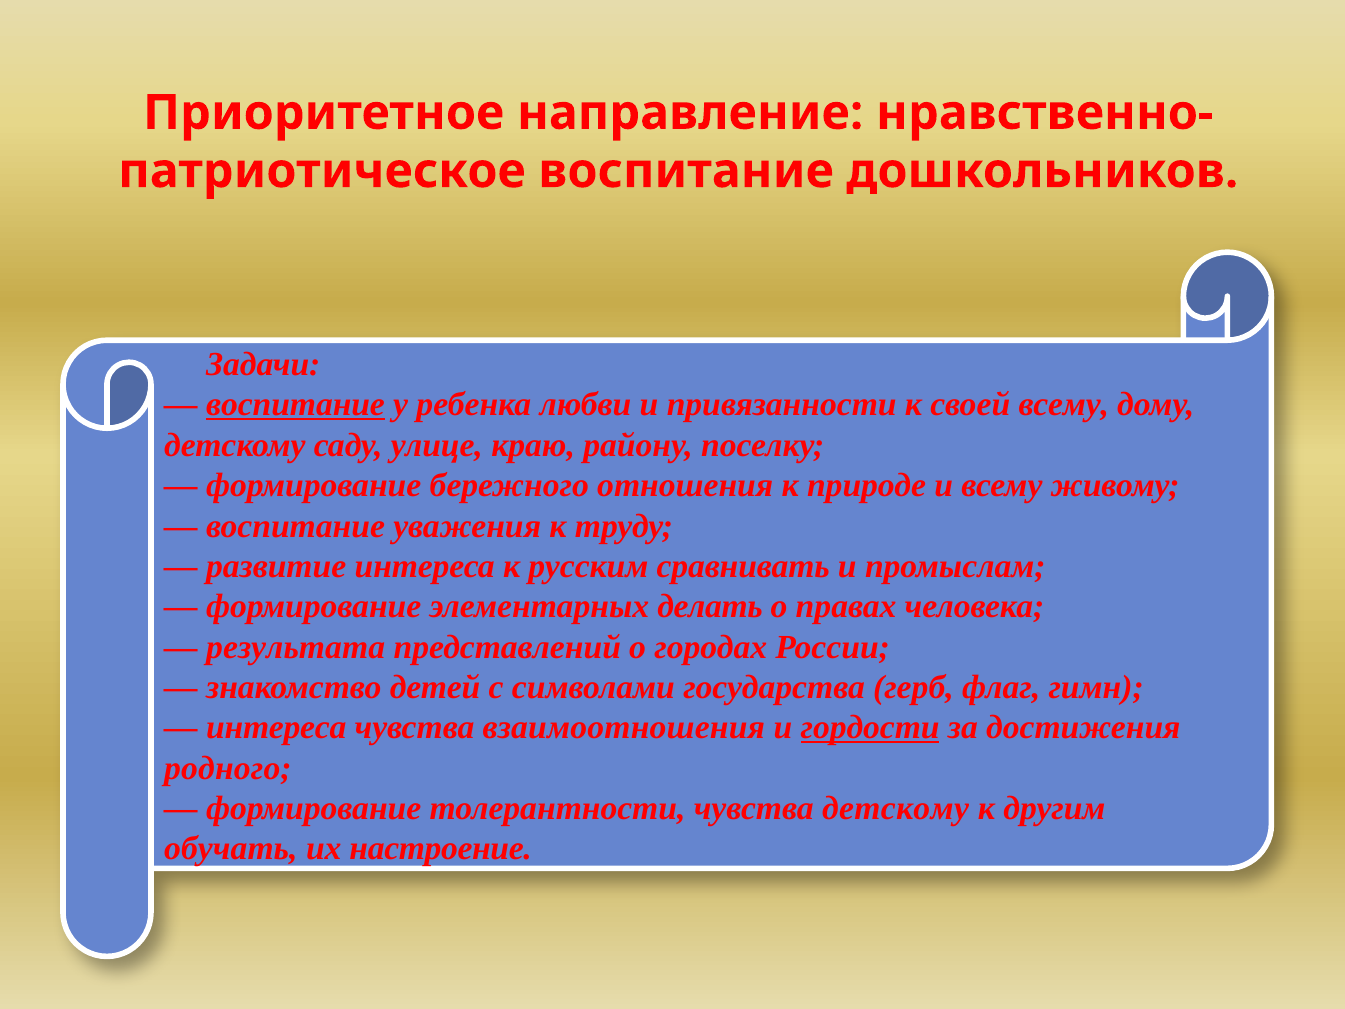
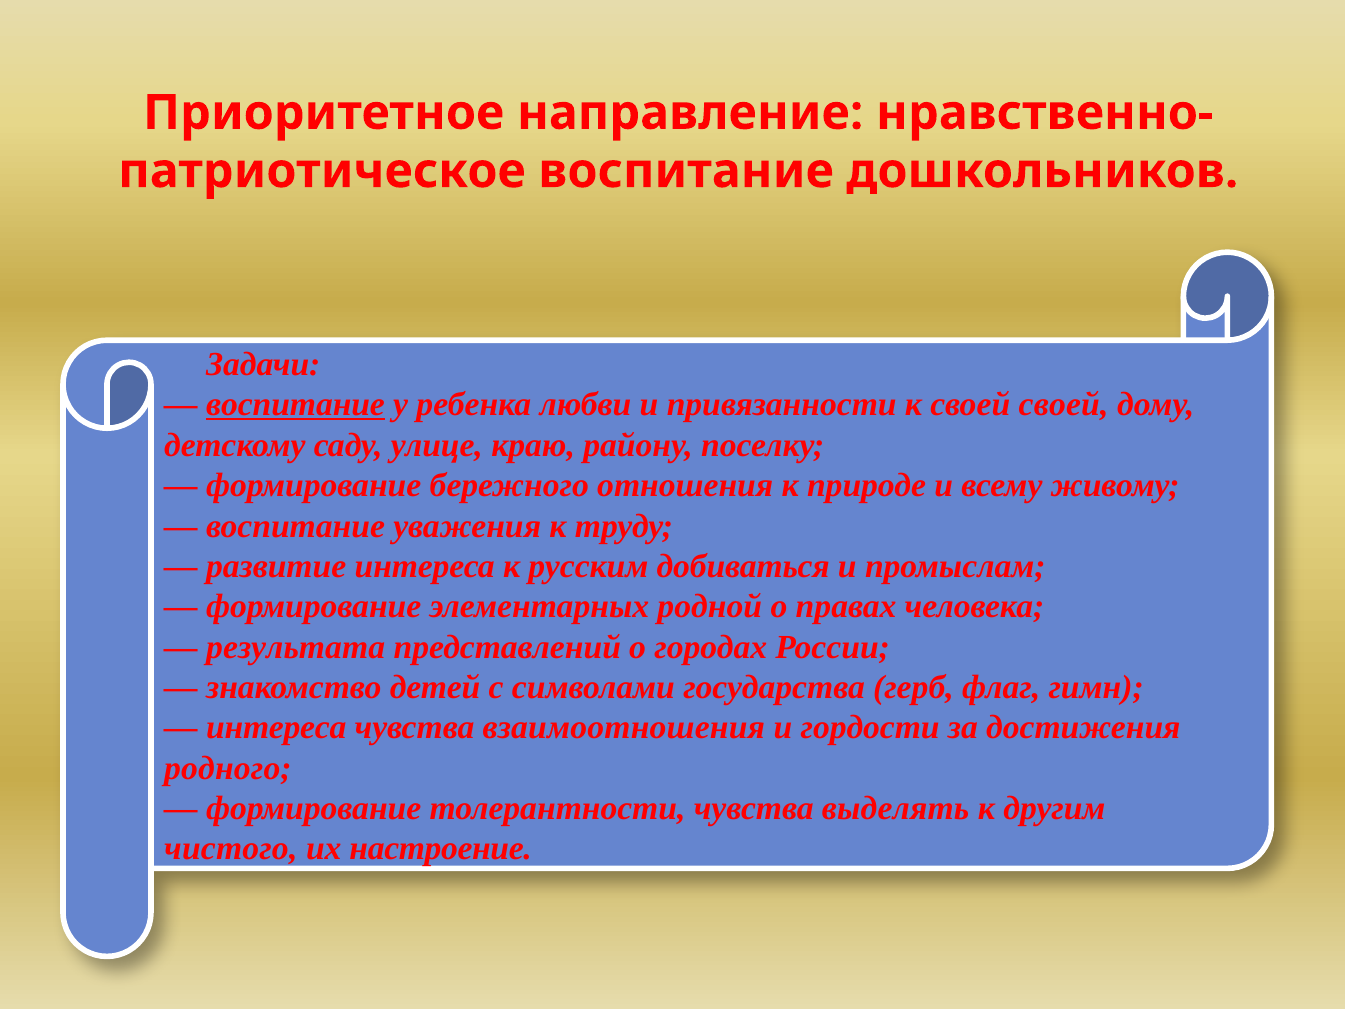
своей всему: всему -> своей (1064, 405)
сравнивать: сравнивать -> добиваться (743, 566)
делать: делать -> родной (710, 606)
гордости underline: present -> none (870, 728)
чувства детскому: детскому -> выделять (896, 808)
обучать: обучать -> чистого (231, 849)
